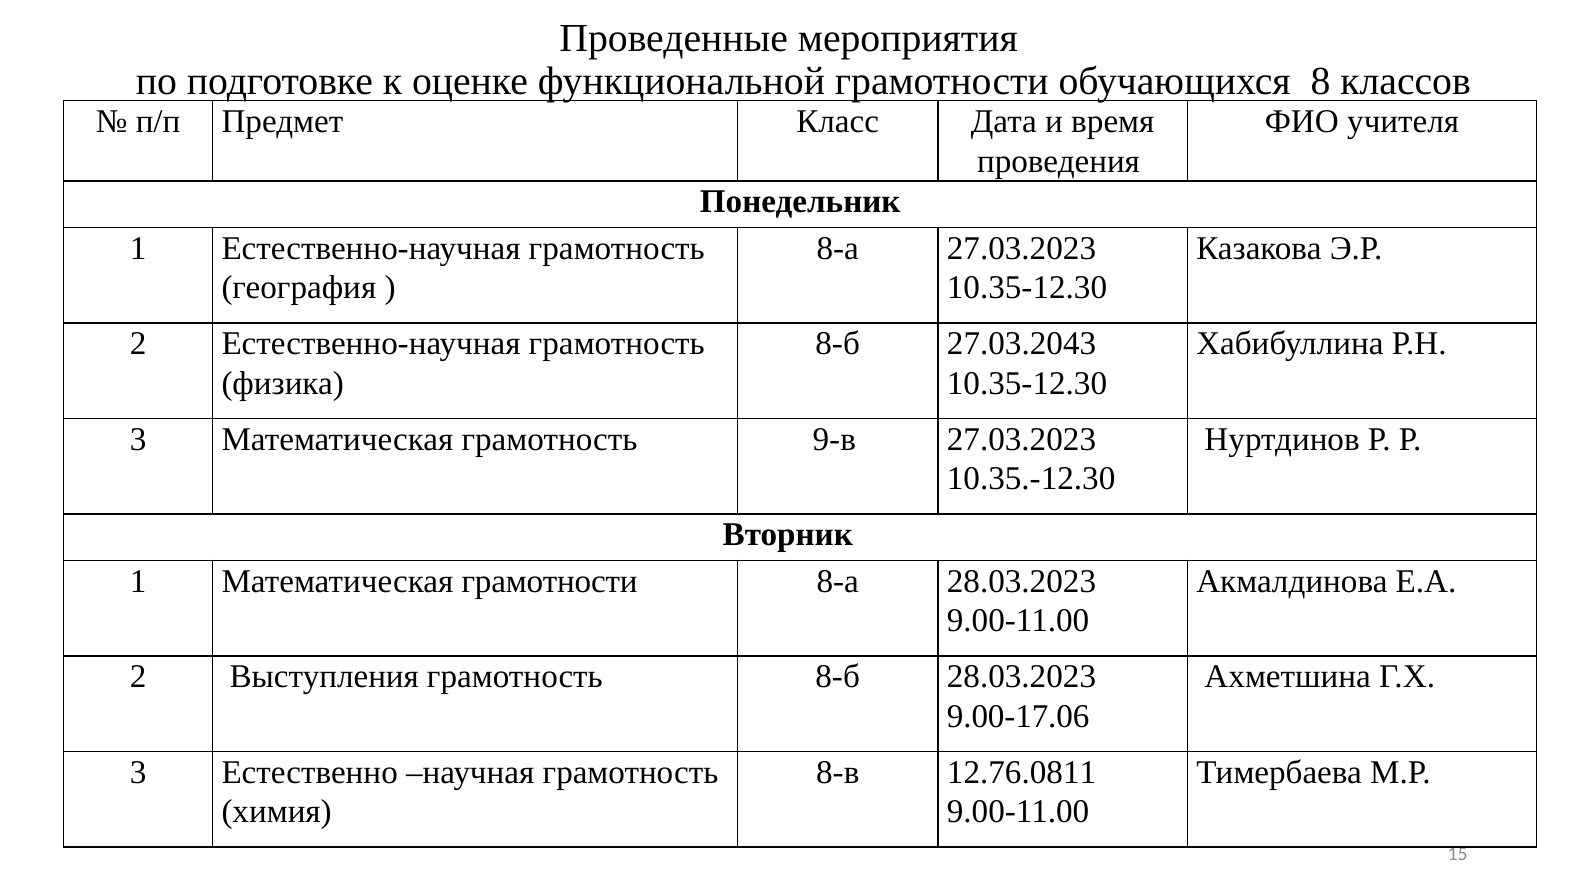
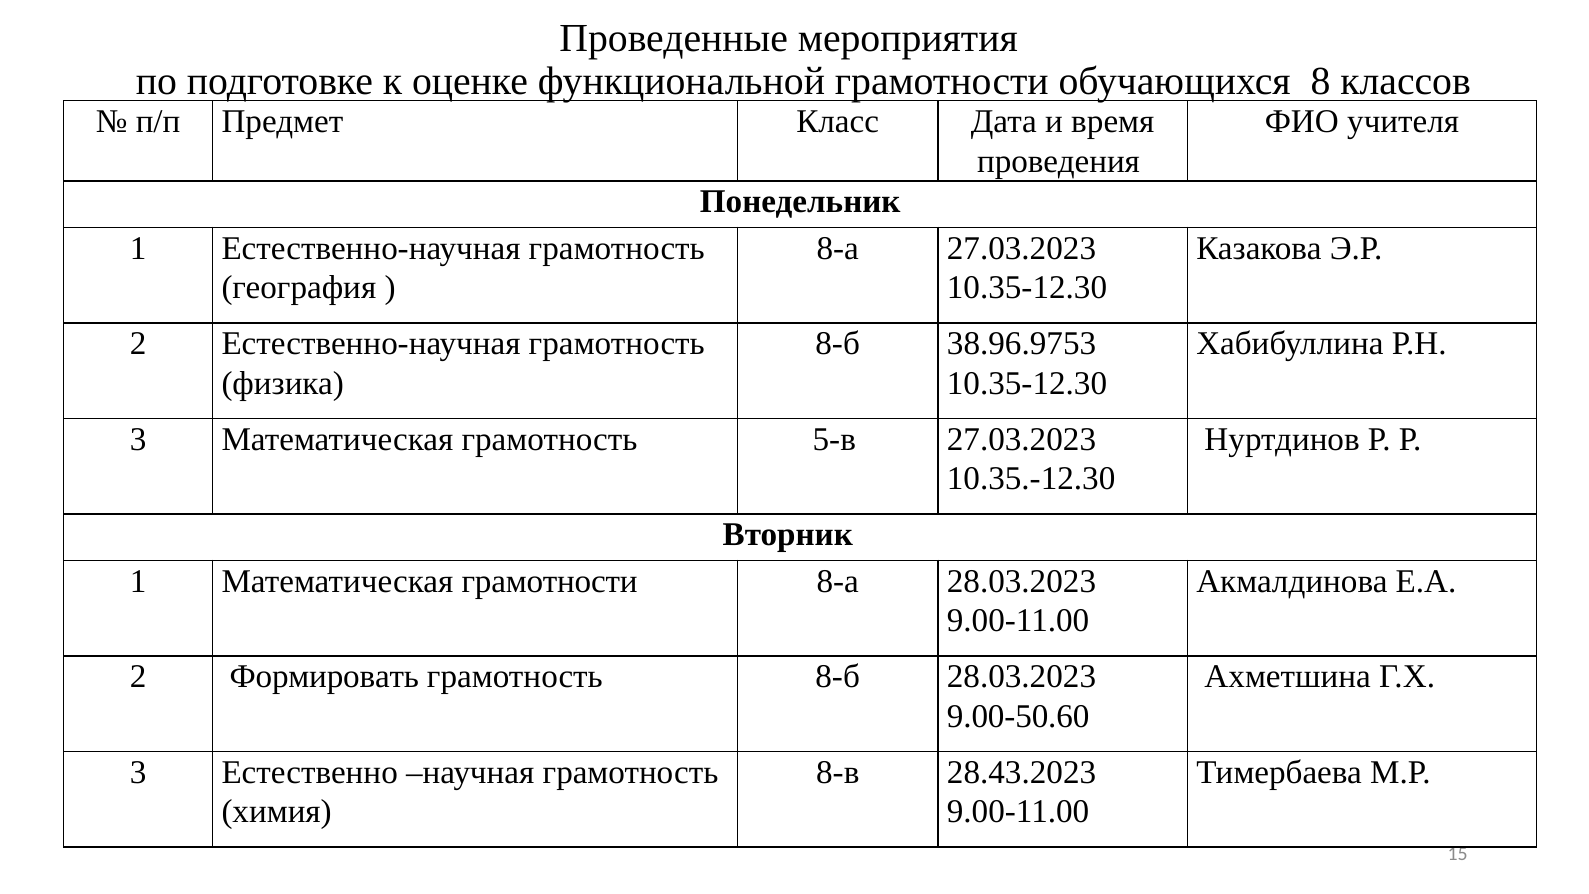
27.03.2043: 27.03.2043 -> 38.96.9753 (1022, 344)
9-в: 9-в -> 5-в (834, 439)
Выступления: Выступления -> Формировать (324, 677)
9.00-17.06: 9.00-17.06 -> 9.00-50.60 (1018, 716)
12.76.0811: 12.76.0811 -> 28.43.2023 (1022, 772)
